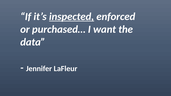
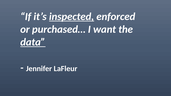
data underline: none -> present (33, 42)
